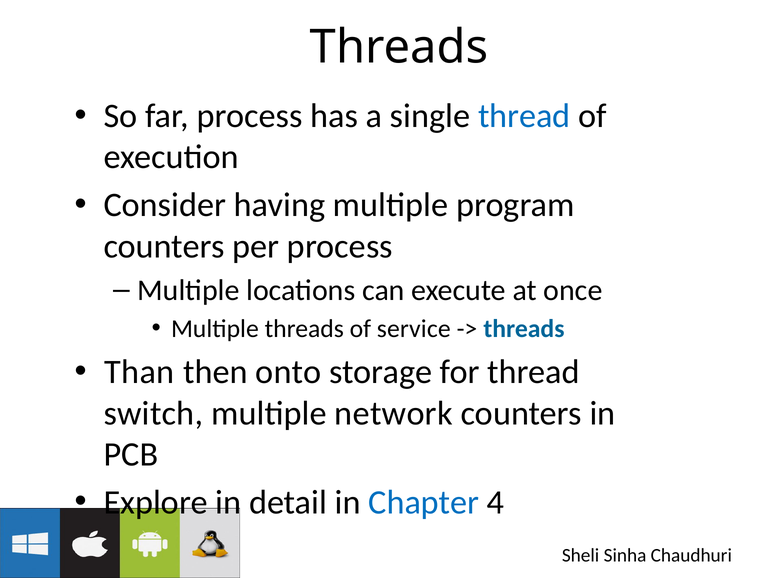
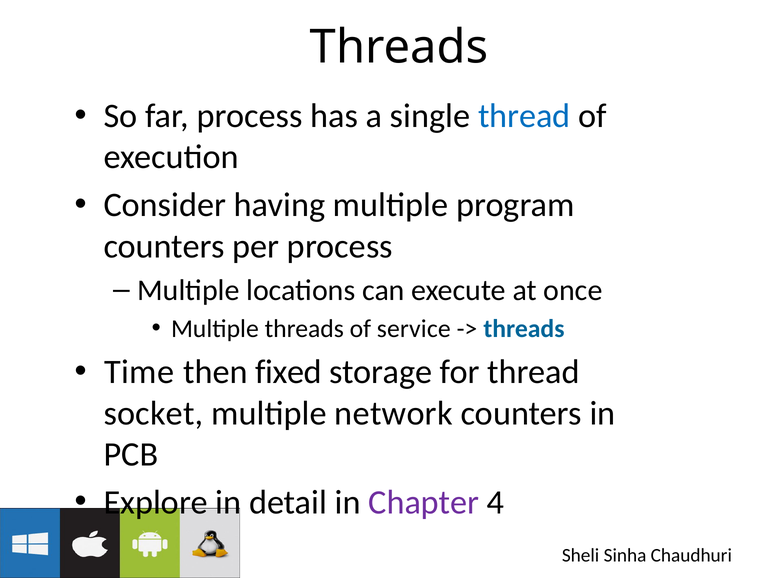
Than: Than -> Time (139, 372)
onto: onto -> fixed (289, 372)
switch: switch -> socket (153, 413)
Chapter colour: blue -> purple (424, 503)
